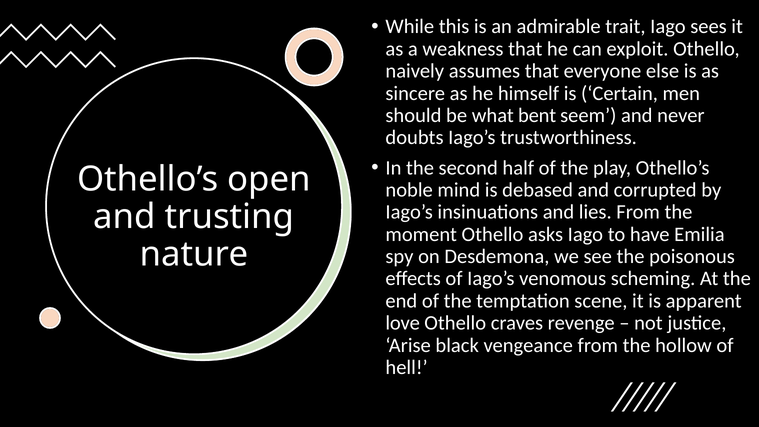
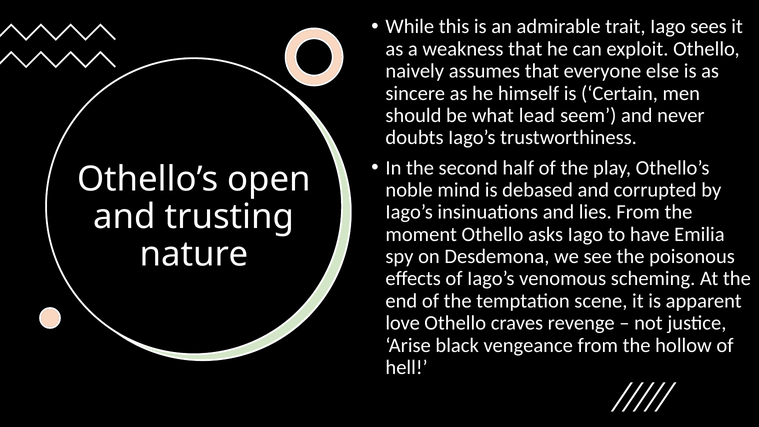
bent: bent -> lead (537, 115)
